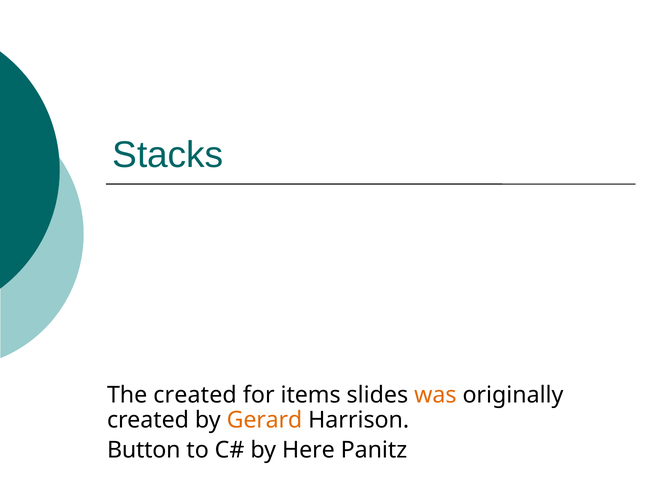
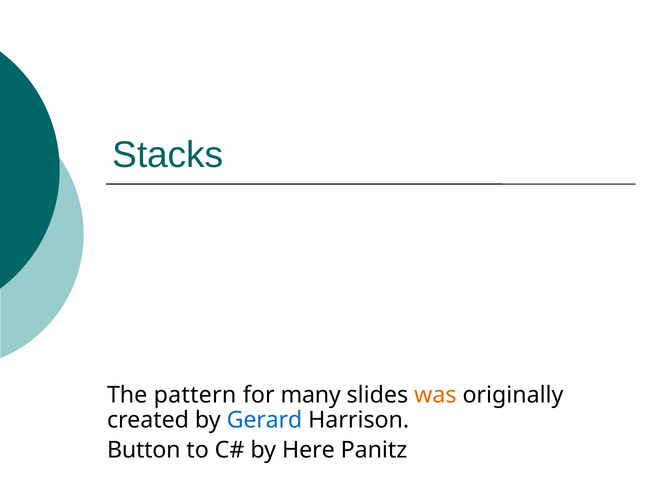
The created: created -> pattern (195, 395)
items: items -> many (311, 395)
Gerard colour: orange -> blue (264, 420)
